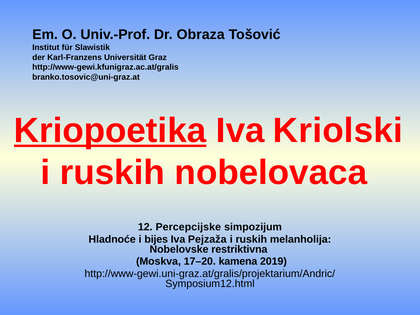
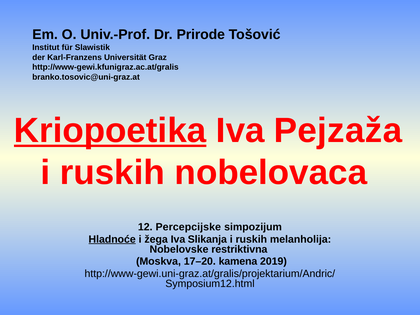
Obraza: Obraza -> Prirode (201, 35)
Kriolski: Kriolski -> Pejzaža (338, 131)
Hladnoće underline: none -> present (112, 239)
bijes: bijes -> žega (156, 239)
Pejzaža: Pejzaža -> Slikanja (207, 239)
